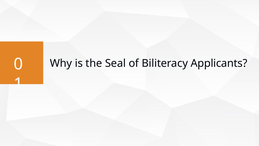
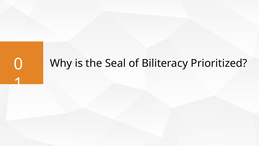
Applicants: Applicants -> Prioritized (219, 63)
